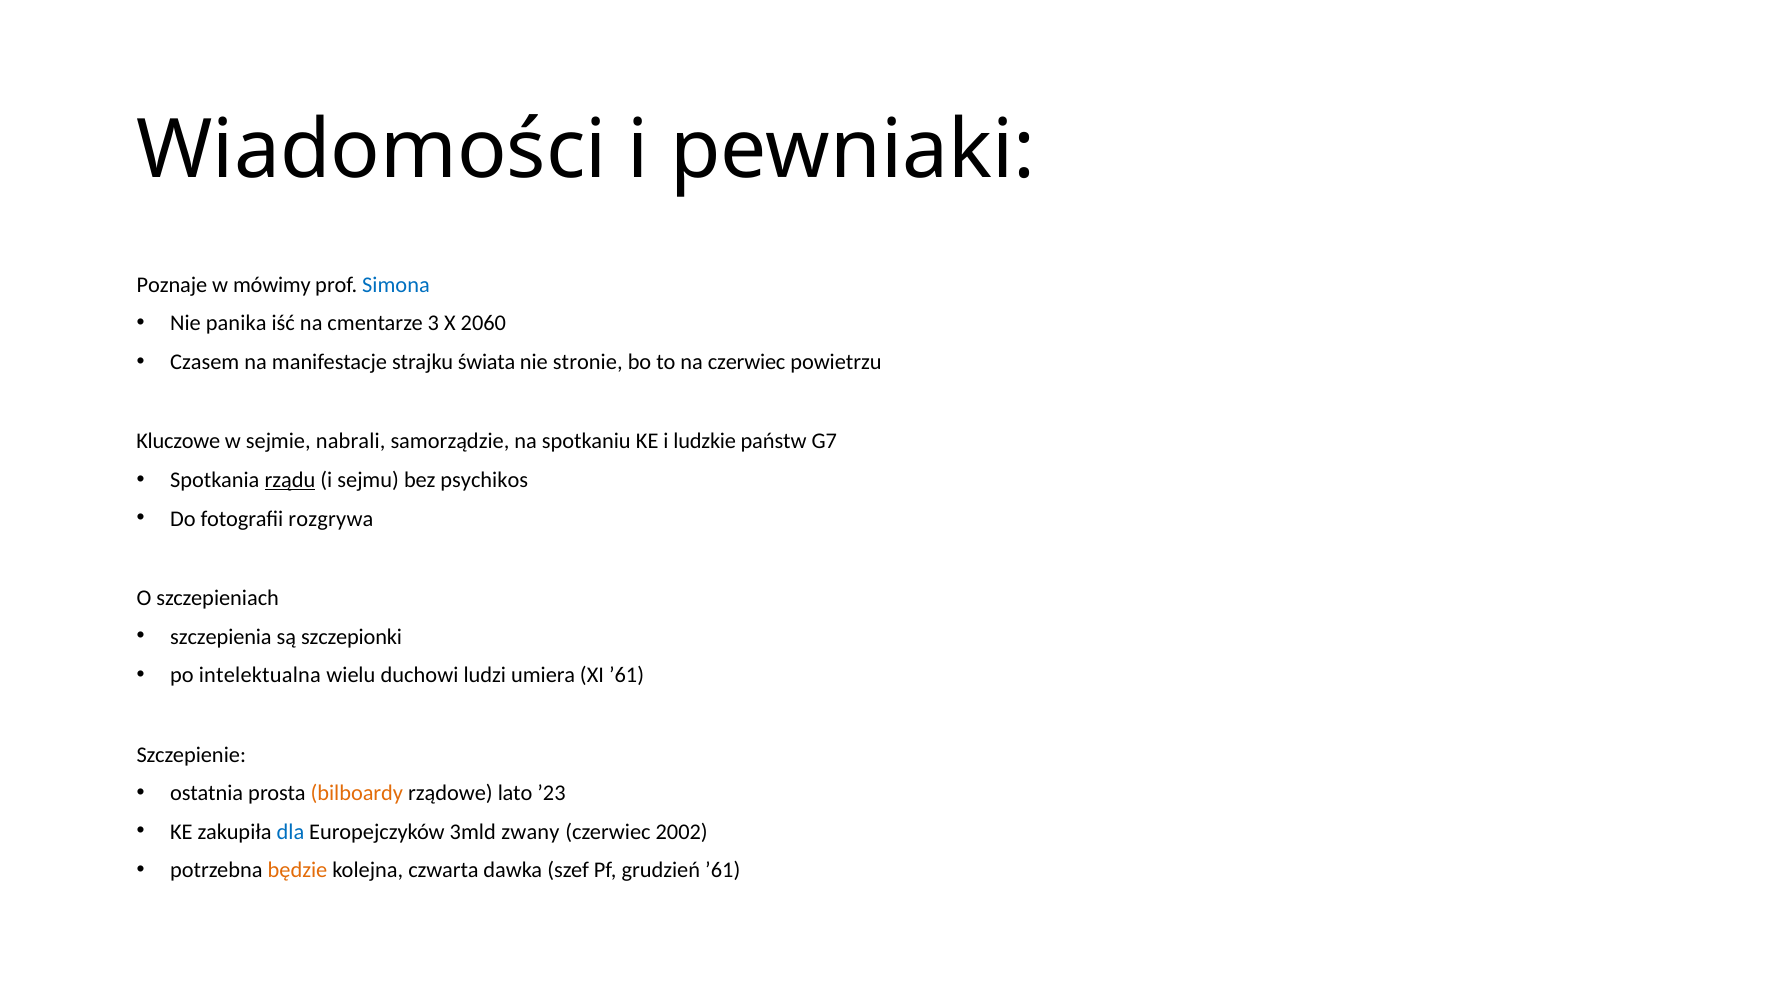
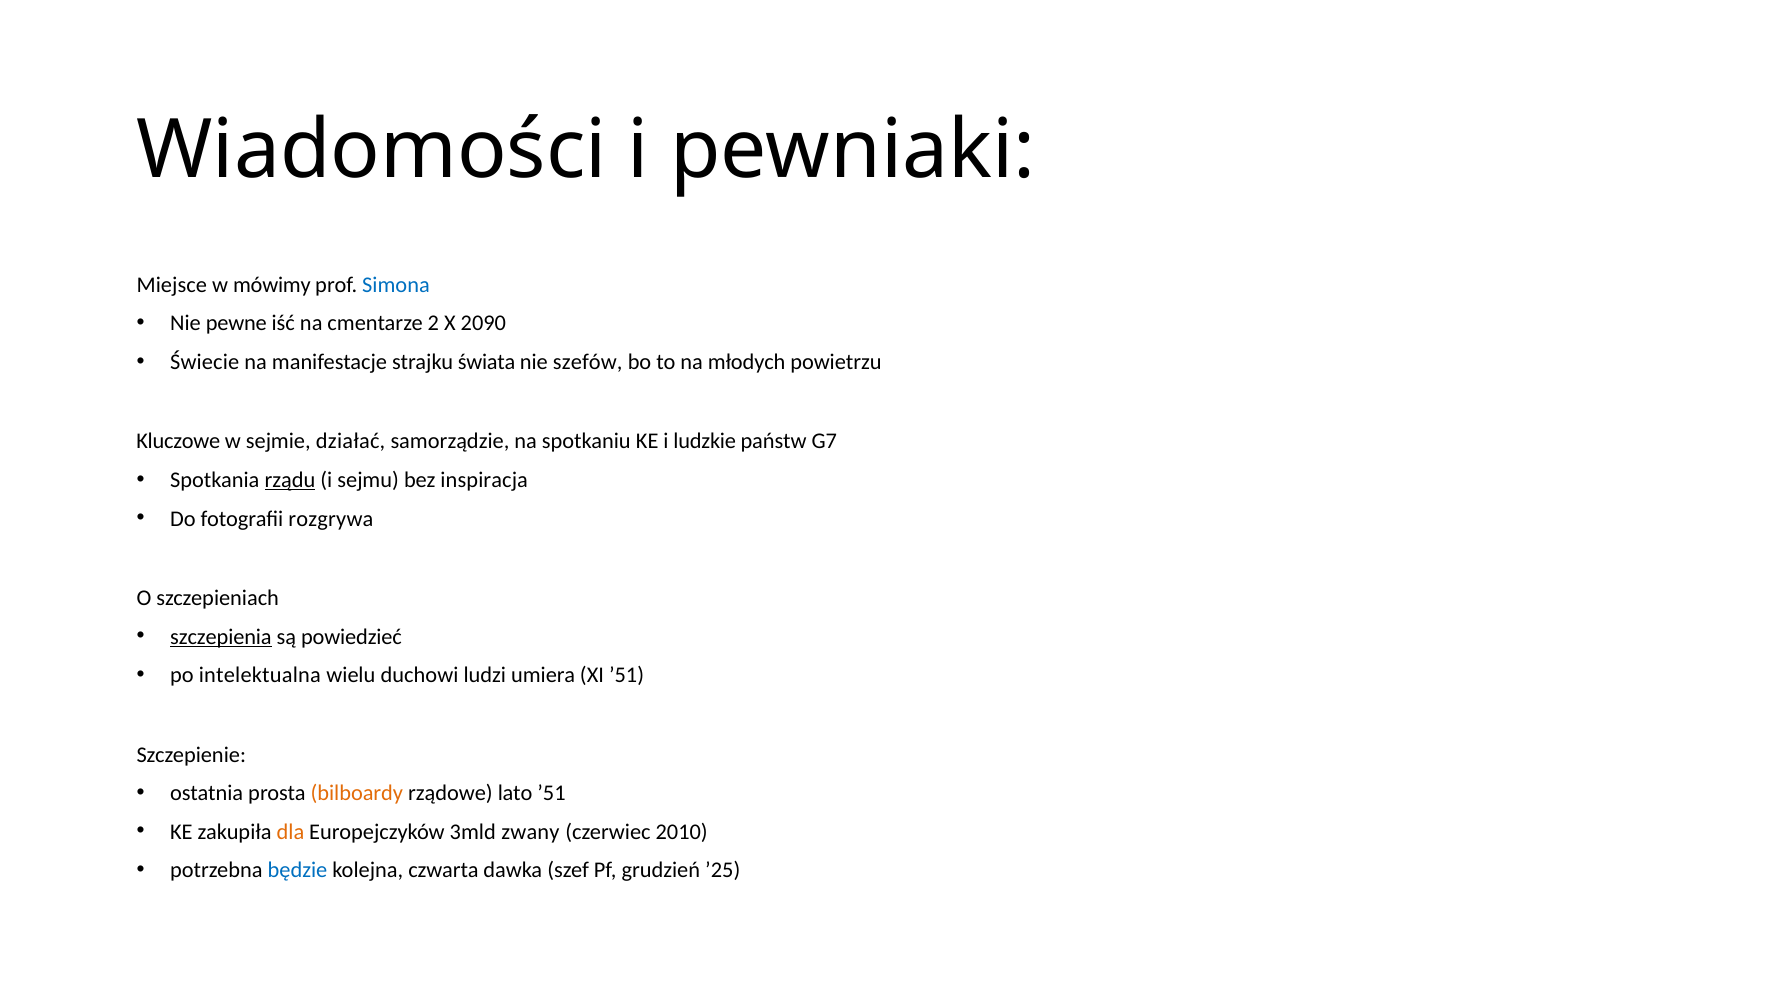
Poznaje: Poznaje -> Miejsce (172, 285)
panika: panika -> pewne (236, 324)
3: 3 -> 2 (433, 324)
2060: 2060 -> 2090 (483, 324)
Czasem: Czasem -> Świecie (205, 362)
stronie: stronie -> szefów (588, 362)
na czerwiec: czerwiec -> młodych (747, 362)
nabrali: nabrali -> działać (351, 442)
psychikos: psychikos -> inspiracja (484, 480)
szczepienia underline: none -> present (221, 637)
szczepionki: szczepionki -> powiedzieć (351, 637)
XI ’61: ’61 -> ’51 (627, 675)
lato ’23: ’23 -> ’51 (552, 793)
dla colour: blue -> orange (290, 832)
2002: 2002 -> 2010 (682, 832)
będzie colour: orange -> blue (298, 870)
grudzień ’61: ’61 -> ’25 (723, 870)
